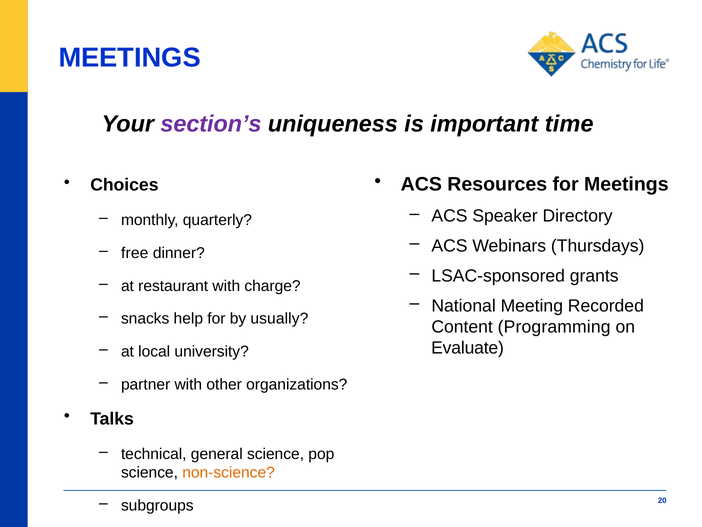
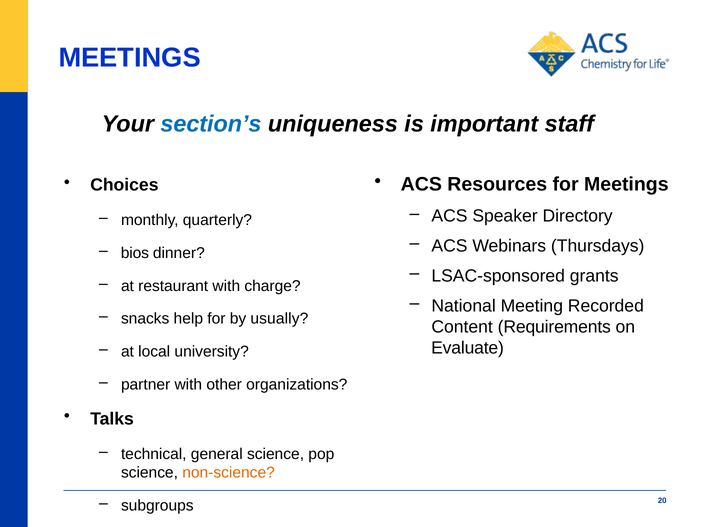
section’s colour: purple -> blue (211, 124)
time: time -> staff (569, 124)
free: free -> bios (135, 253)
Programming: Programming -> Requirements (554, 327)
